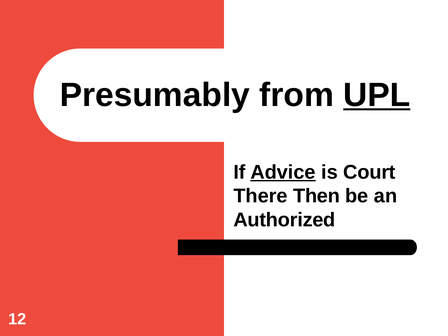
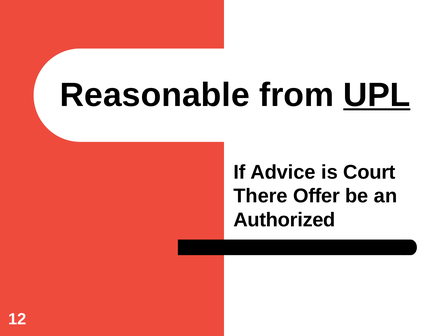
Presumably: Presumably -> Reasonable (155, 95)
Advice underline: present -> none (283, 172)
Then: Then -> Offer (317, 196)
